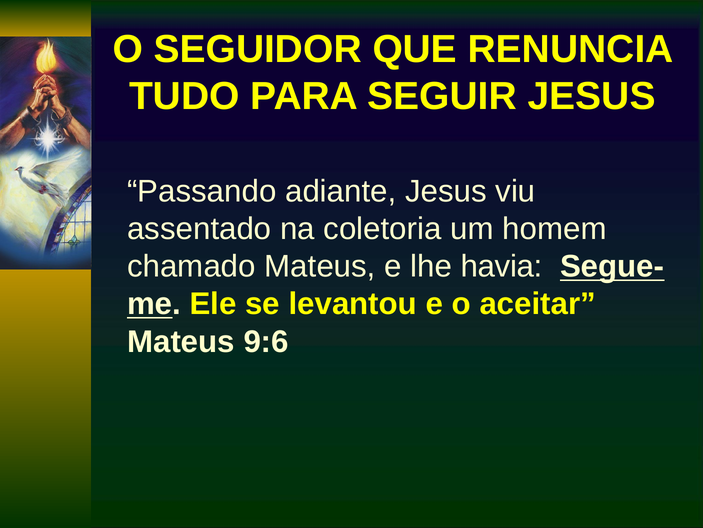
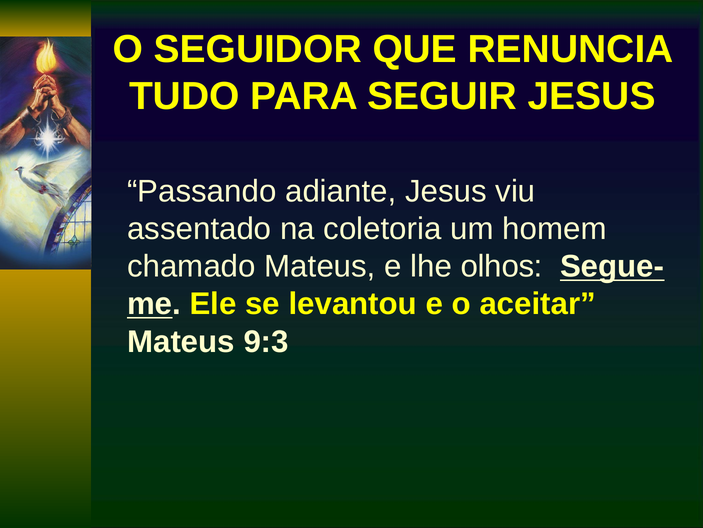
havia: havia -> olhos (502, 266)
9:6: 9:6 -> 9:3 (266, 341)
